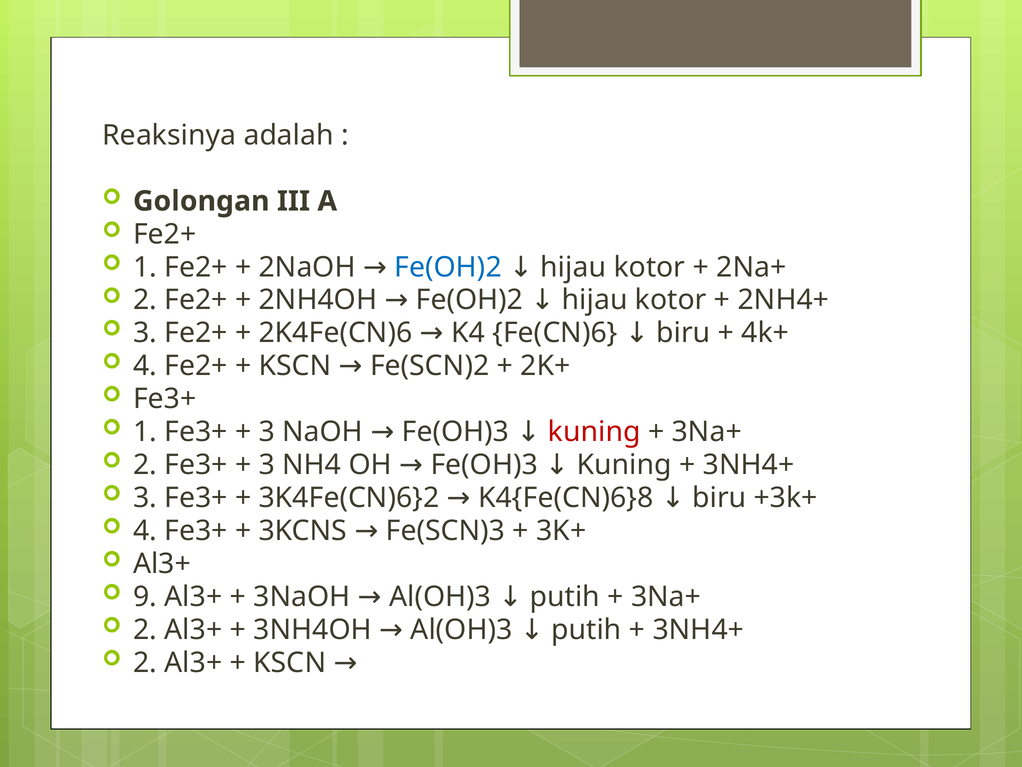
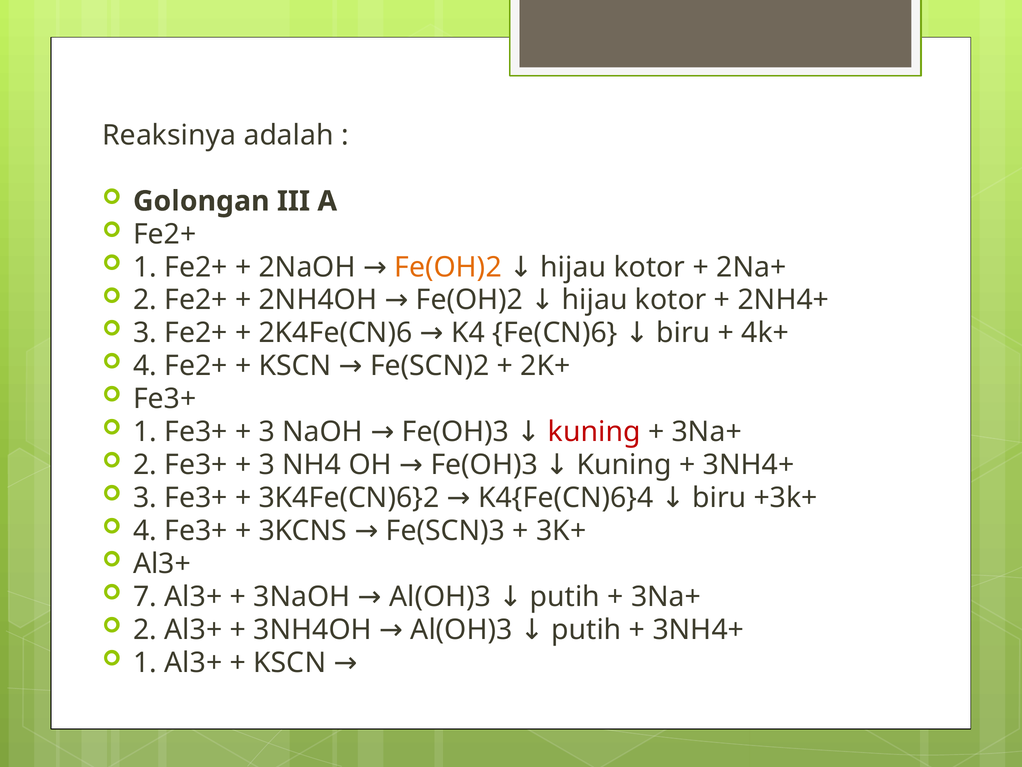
Fe(OH)2 colour: blue -> orange (448, 267)
K4{Fe(CN)6}8: K4{Fe(CN)6}8 -> K4{Fe(CN)6}4 (566, 498)
9: 9 -> 7 (145, 597)
2: 2 -> 1 (145, 662)
